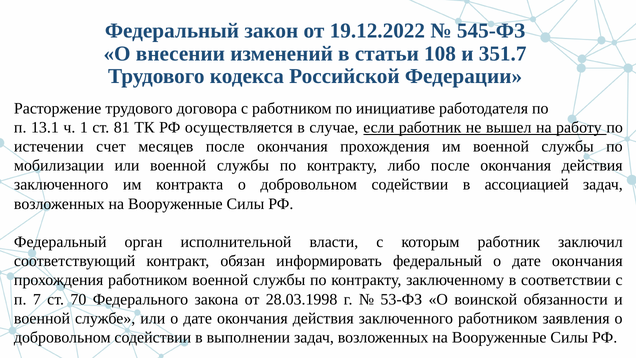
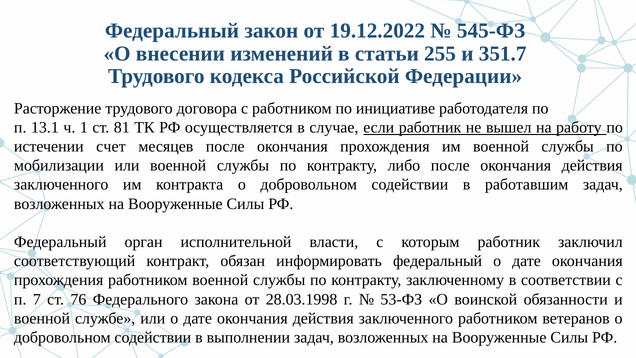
108: 108 -> 255 (440, 53)
ассоциацией: ассоциацией -> работавшим (527, 185)
70: 70 -> 76 (78, 299)
заявления: заявления -> ветеранов (576, 318)
